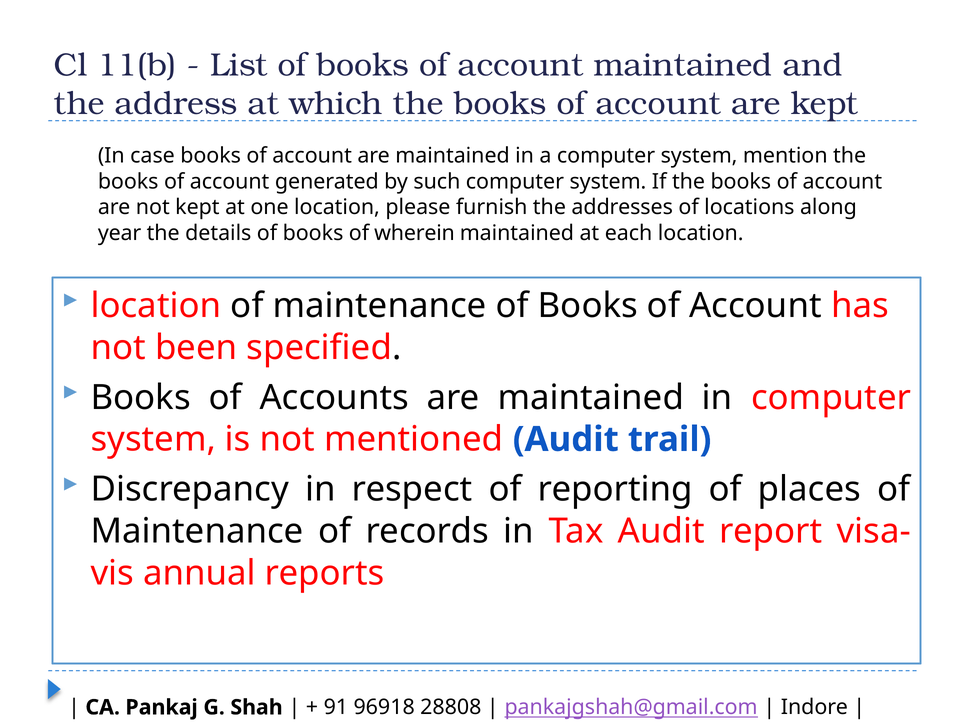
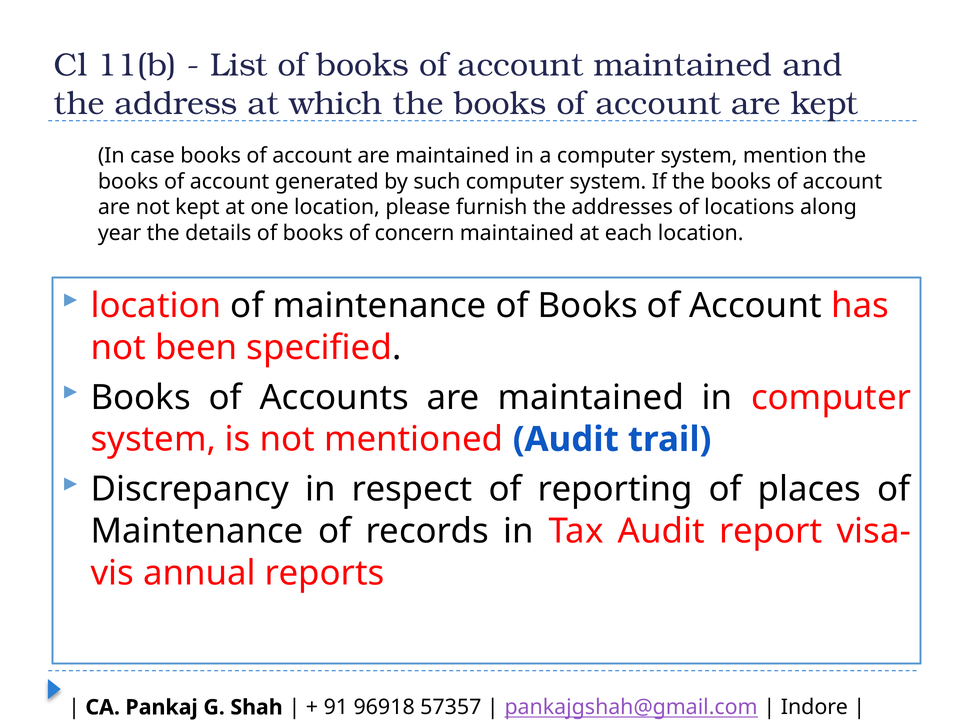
wherein: wherein -> concern (415, 233)
28808: 28808 -> 57357 (451, 707)
